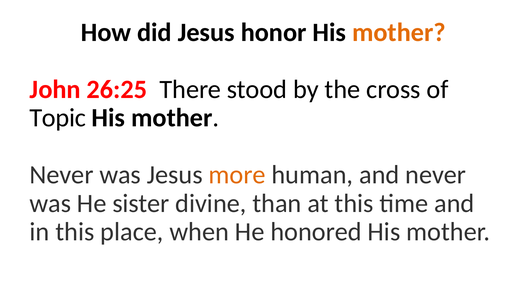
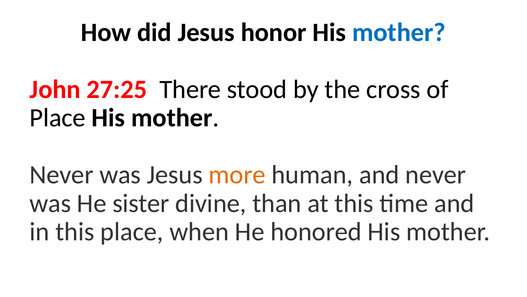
mother colour: orange -> blue (399, 32)
26:25: 26:25 -> 27:25 (117, 89)
Topic: Topic -> Place (58, 118)
